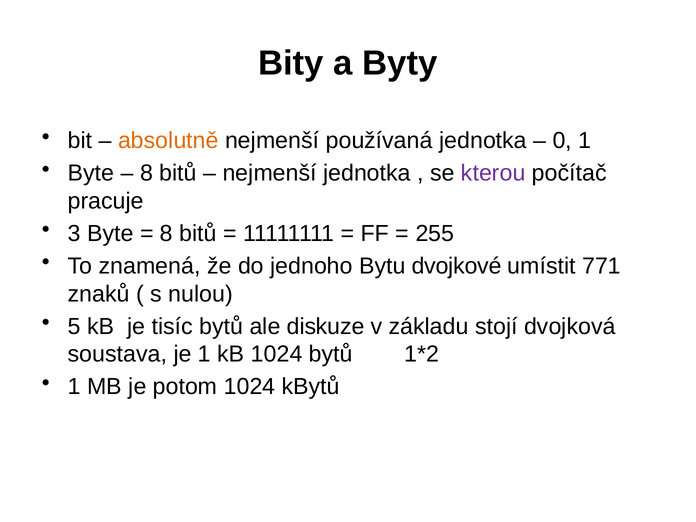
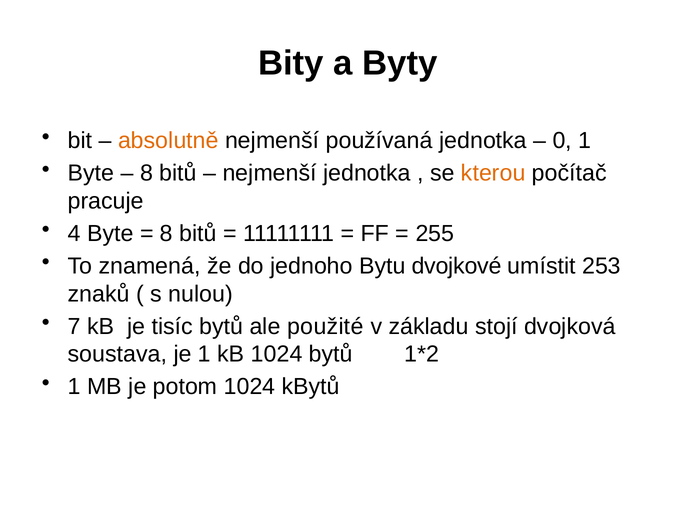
kterou colour: purple -> orange (493, 173)
3: 3 -> 4 (74, 234)
771: 771 -> 253 (602, 266)
5: 5 -> 7 (74, 326)
diskuze: diskuze -> použité (325, 326)
